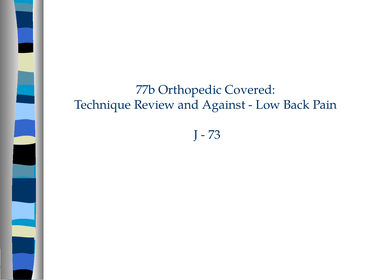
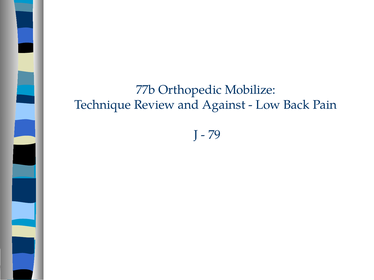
Covered: Covered -> Mobilize (250, 90)
73: 73 -> 79 (214, 135)
